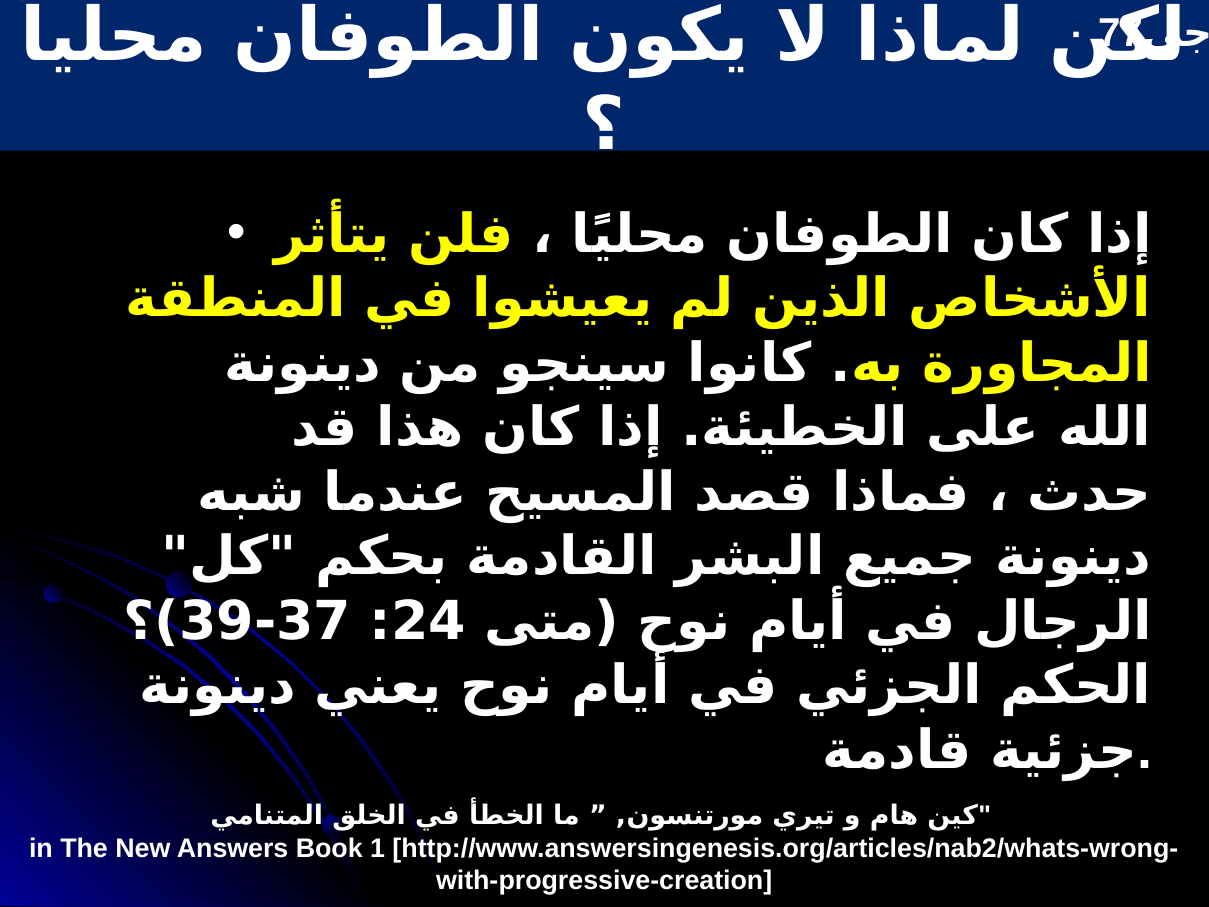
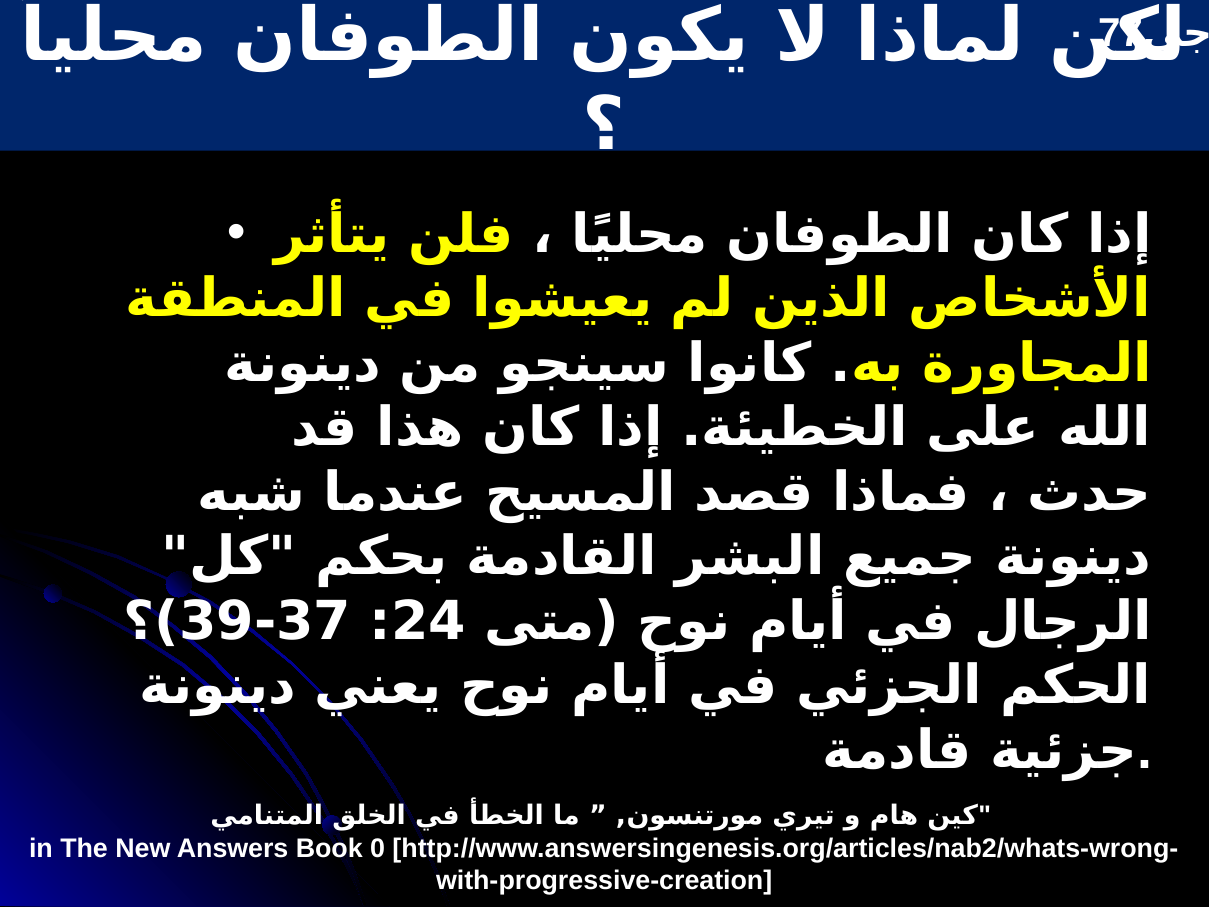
1: 1 -> 0 (378, 848)
